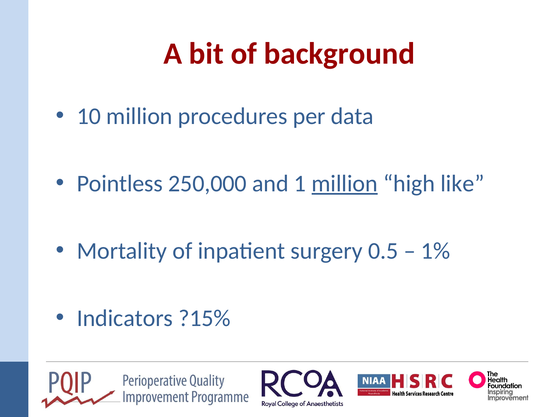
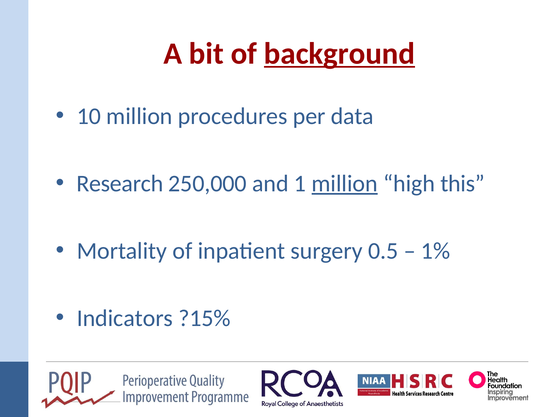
background underline: none -> present (339, 54)
Pointless: Pointless -> Research (120, 184)
like: like -> this (463, 184)
